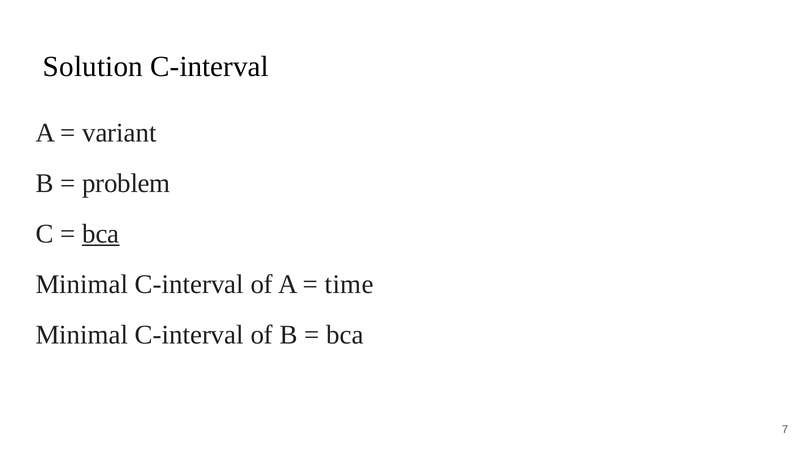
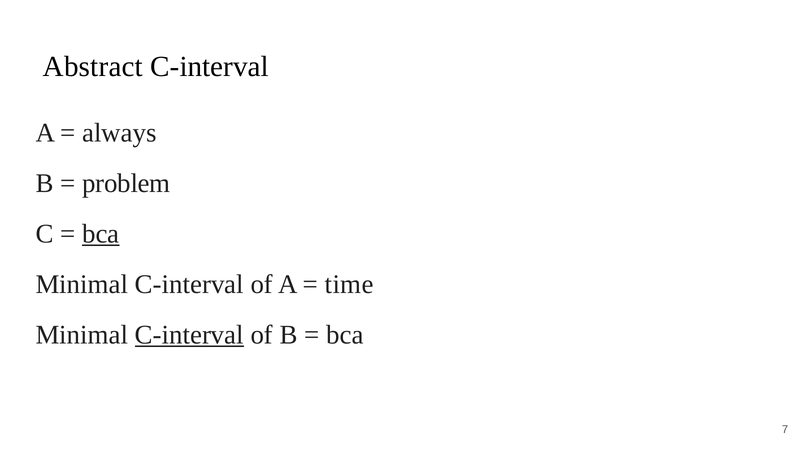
Solution: Solution -> Abstract (93, 67)
variant: variant -> always (119, 133)
C-interval underline: none -> present (189, 335)
